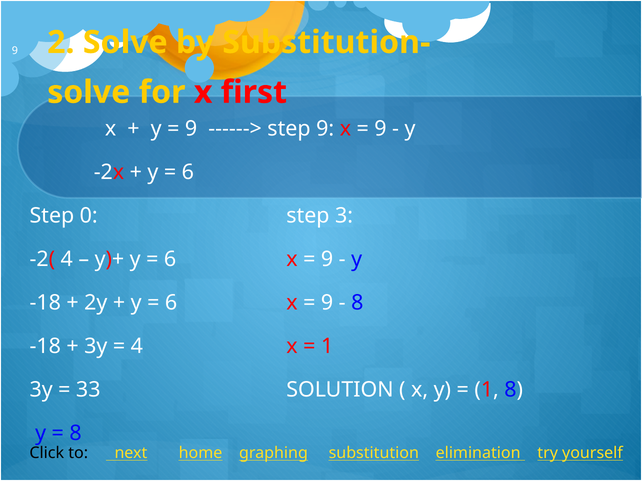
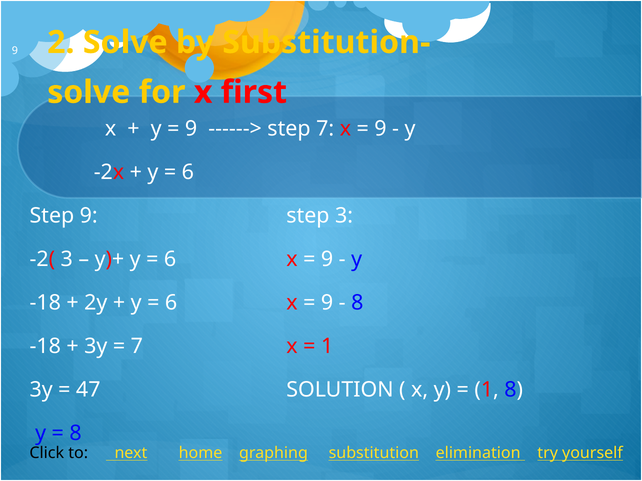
step 9: 9 -> 7 (325, 129)
Step 0: 0 -> 9 (89, 216)
-2( 4: 4 -> 3 (67, 259)
4: 4 -> 7 (137, 346)
33: 33 -> 47 (88, 390)
